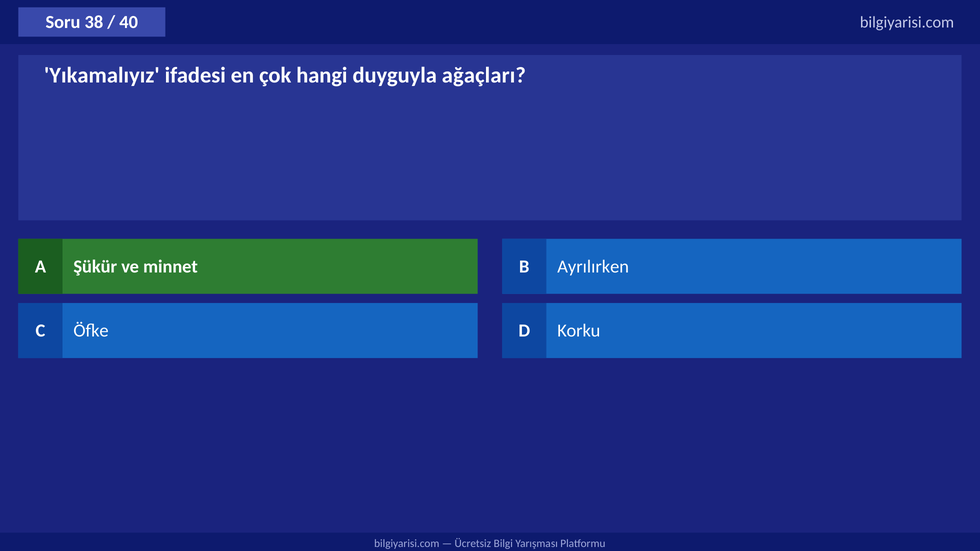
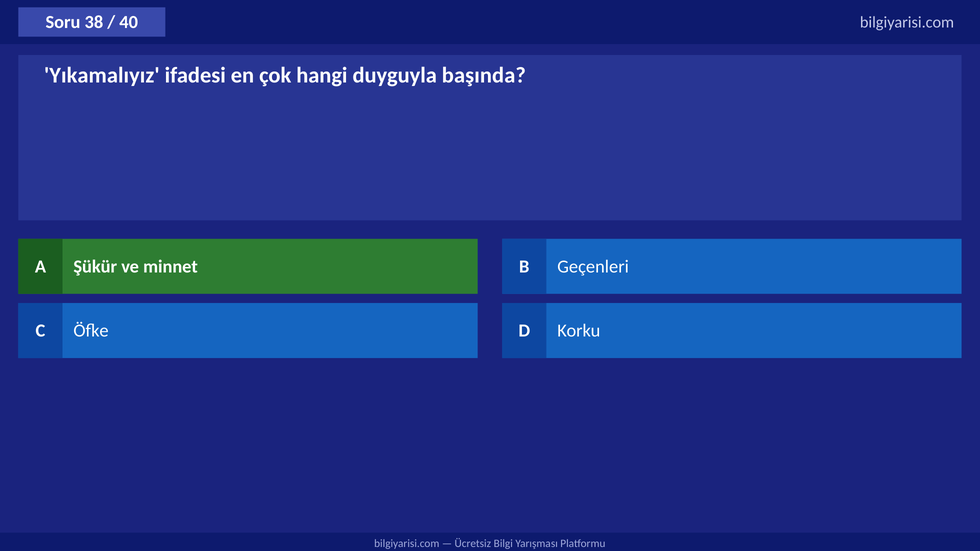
ağaçları: ağaçları -> başında (484, 75)
Ayrılırken: Ayrılırken -> Geçenleri (593, 267)
